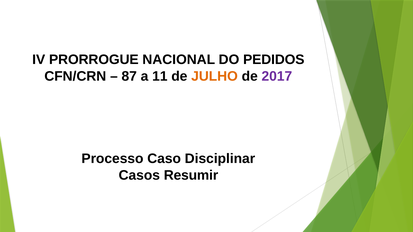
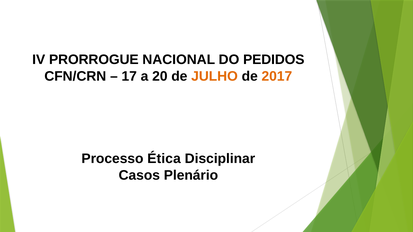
87: 87 -> 17 (129, 76)
11: 11 -> 20 (160, 76)
2017 colour: purple -> orange (277, 76)
Caso: Caso -> Ética (164, 159)
Resumir: Resumir -> Plenário (191, 175)
